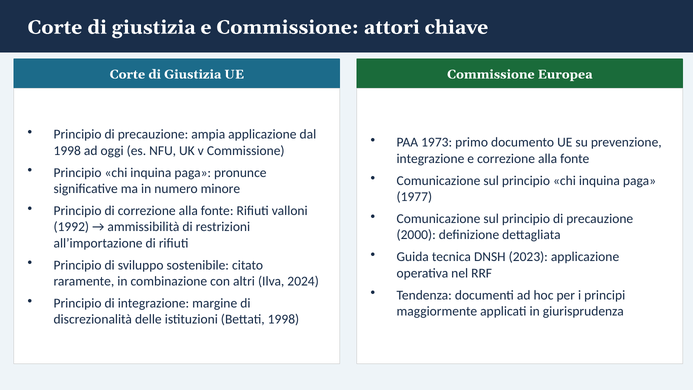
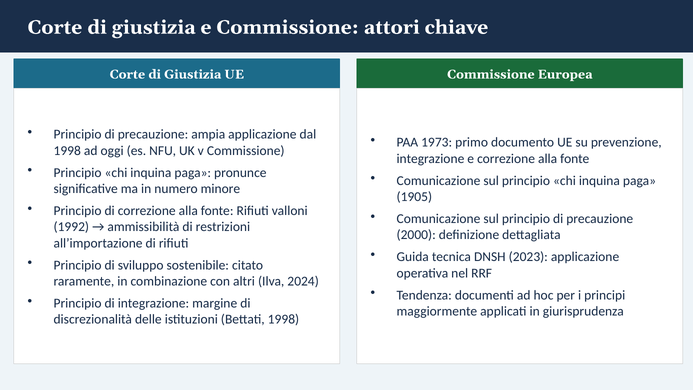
1977: 1977 -> 1905 (414, 197)
